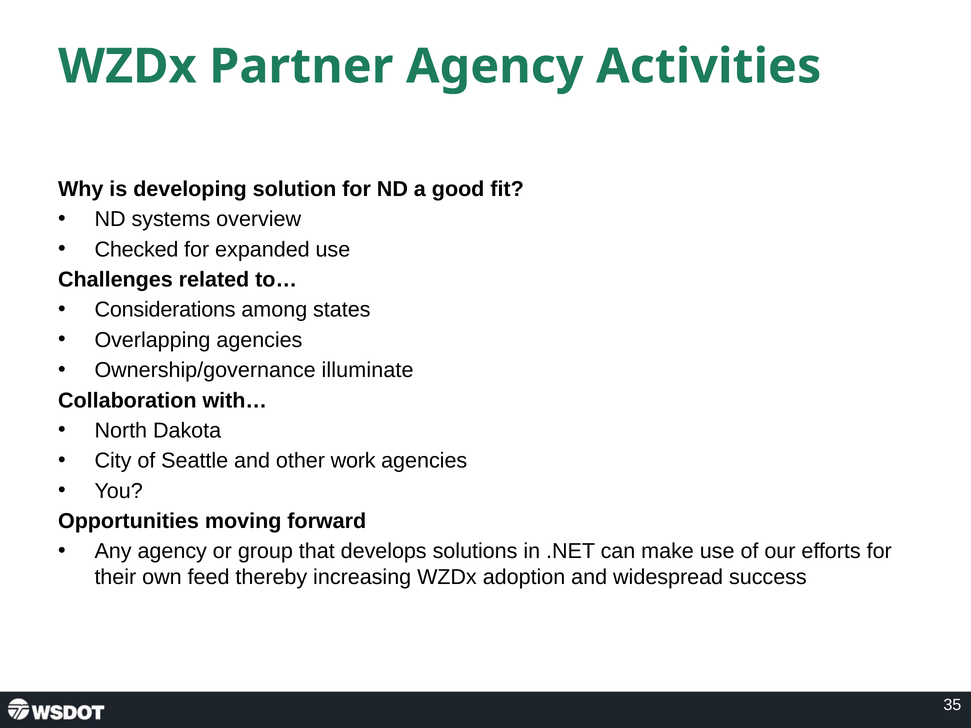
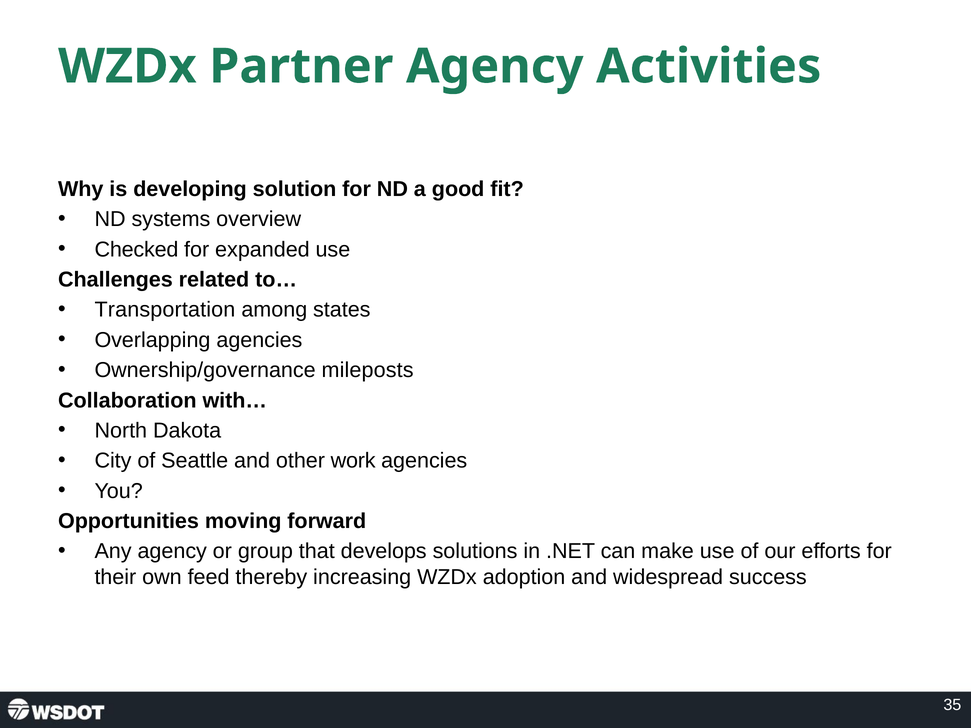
Considerations: Considerations -> Transportation (165, 310)
illuminate: illuminate -> mileposts (368, 370)
